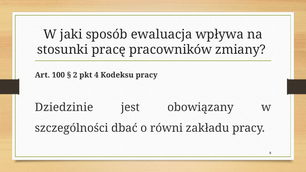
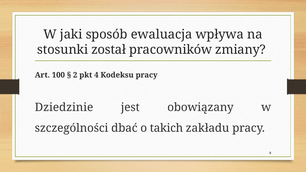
pracę: pracę -> został (109, 50)
równi: równi -> takich (166, 128)
